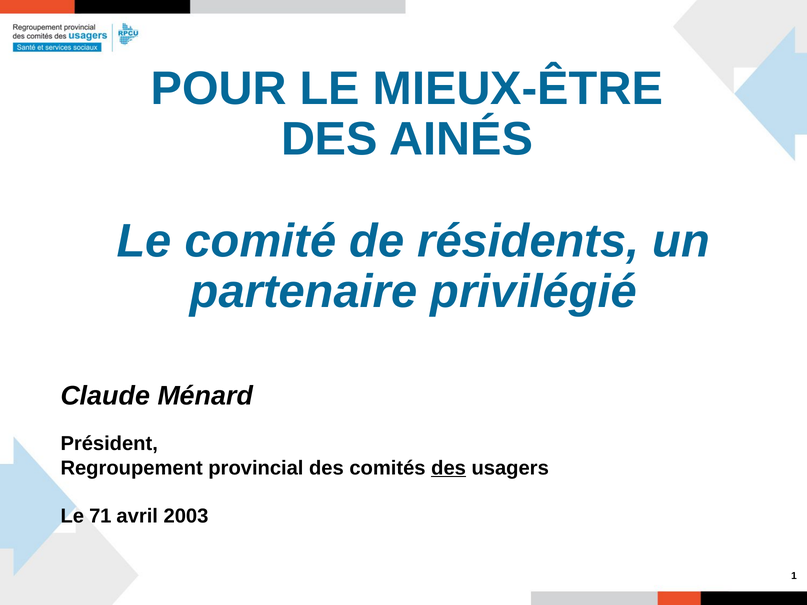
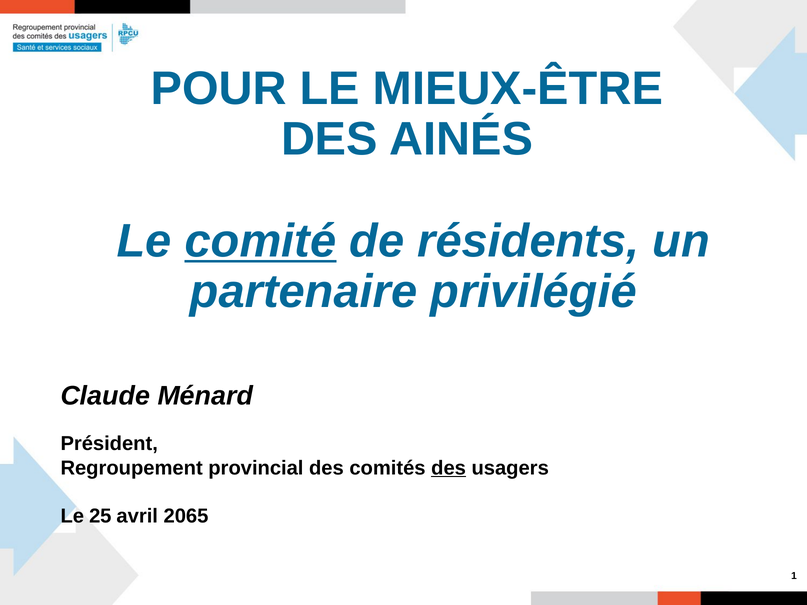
comité underline: none -> present (260, 241)
71: 71 -> 25 (100, 517)
2003: 2003 -> 2065 (186, 517)
